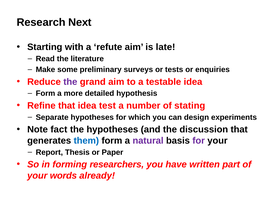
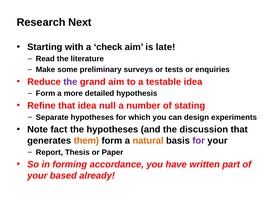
refute: refute -> check (108, 47)
test: test -> null (107, 106)
them colour: blue -> orange (86, 141)
natural colour: purple -> orange (148, 141)
researchers: researchers -> accordance (117, 165)
words: words -> based (63, 176)
